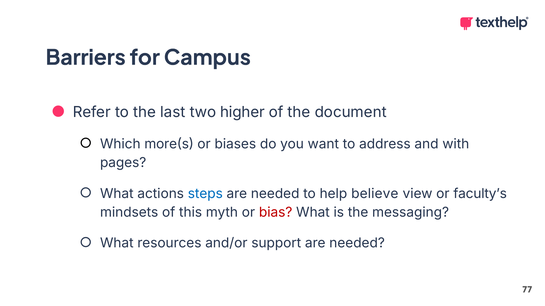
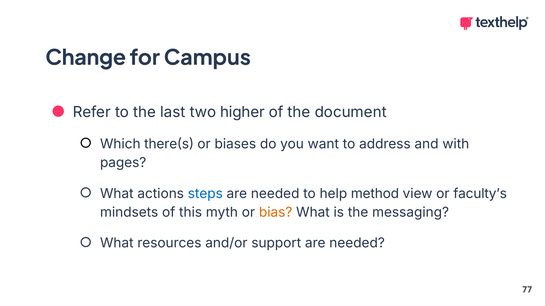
Barriers: Barriers -> Change (86, 58)
more(s: more(s -> there(s (169, 144)
believe: believe -> method (375, 194)
bias colour: red -> orange (276, 213)
